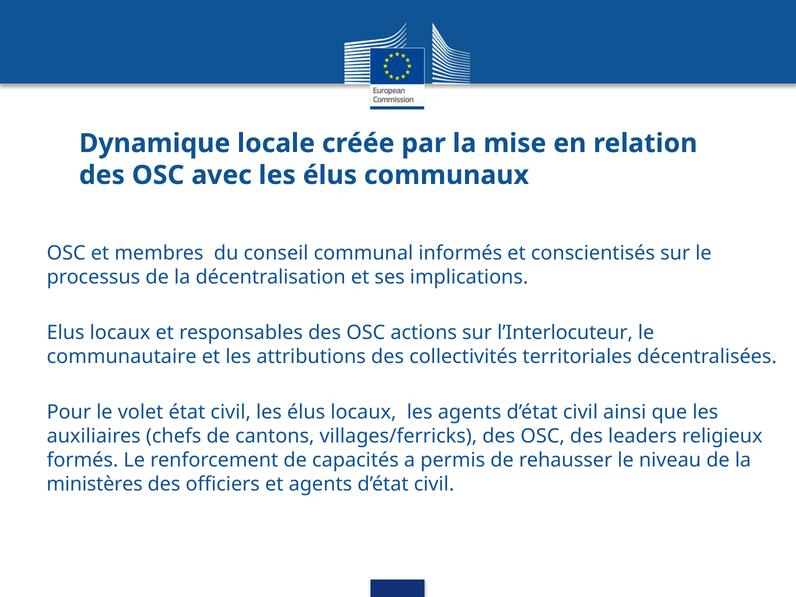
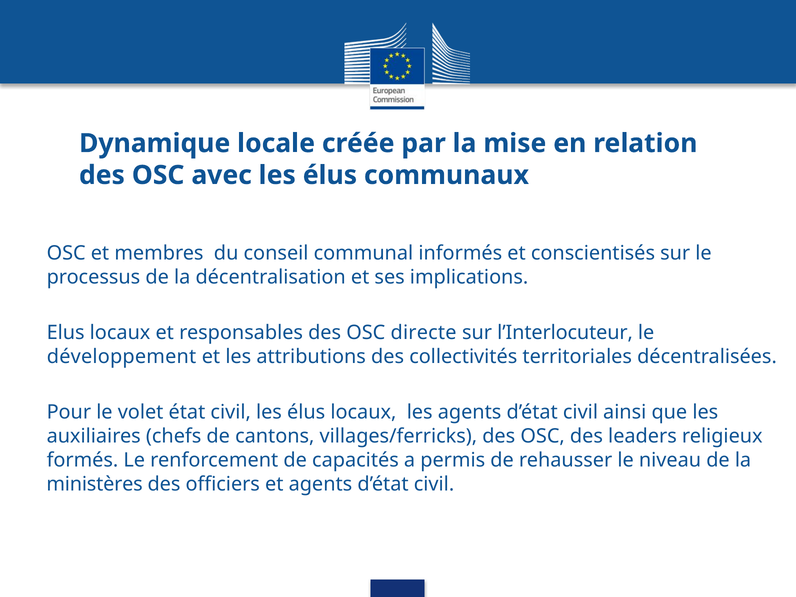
actions: actions -> directe (424, 333)
communautaire: communautaire -> développement (122, 357)
